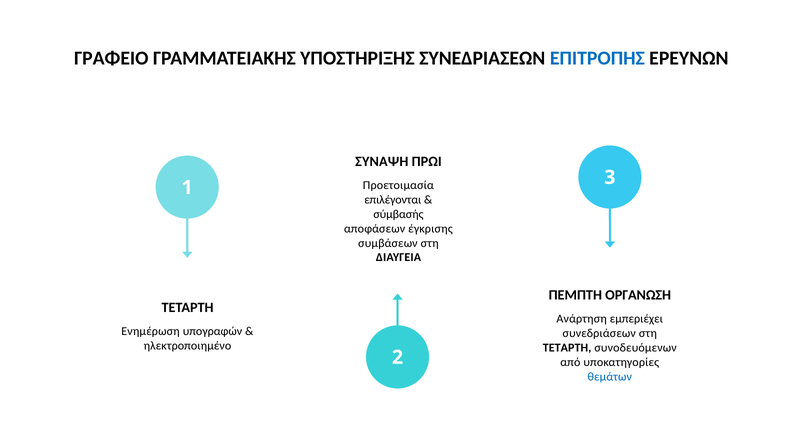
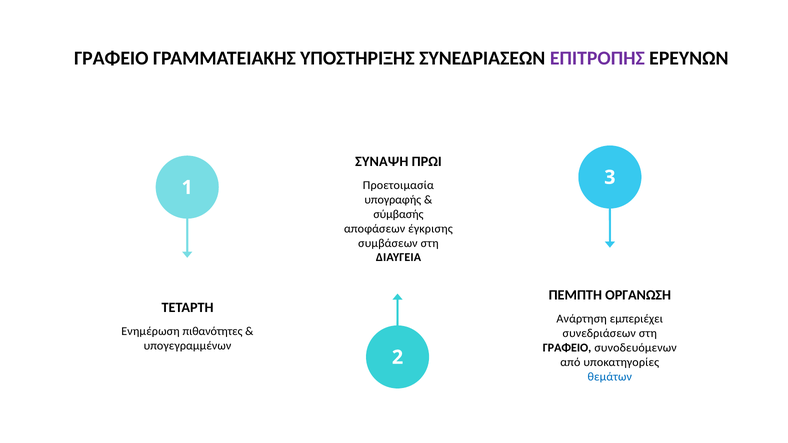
ΕΠΙΤΡΟΠΗΣ colour: blue -> purple (597, 58)
επιλέγονται: επιλέγονται -> υπογραφής (393, 200)
υπογραφών: υπογραφών -> πιθανότητες (213, 332)
ηλεκτροποιημένο: ηλεκτροποιημένο -> υπογεγραμμένων (187, 346)
ΤΕΤΑΡΤΗ: ΤΕΤΑΡΤΗ -> ΓΡΑΦΕΙΟ (567, 348)
